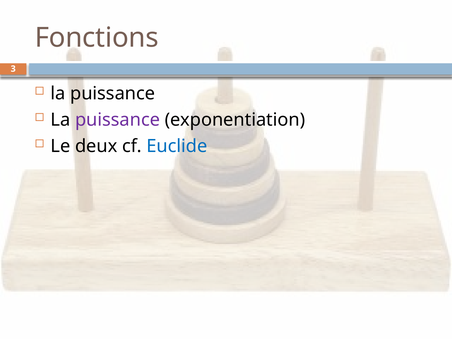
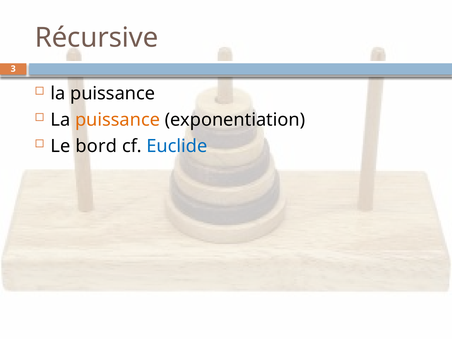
Fonctions: Fonctions -> Récursive (97, 38)
puissance colour: purple -> orange (118, 120)
deux: deux -> bord (96, 146)
